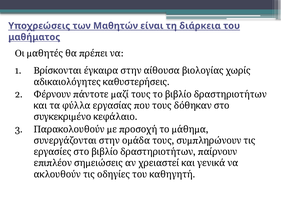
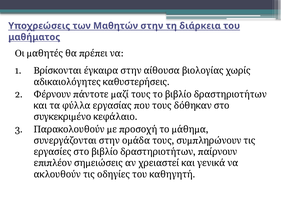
είναι: είναι -> στην (152, 26)
